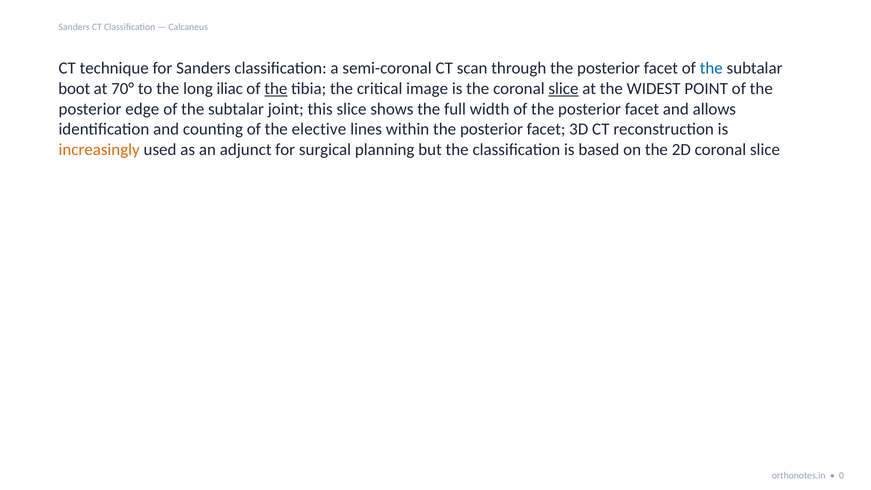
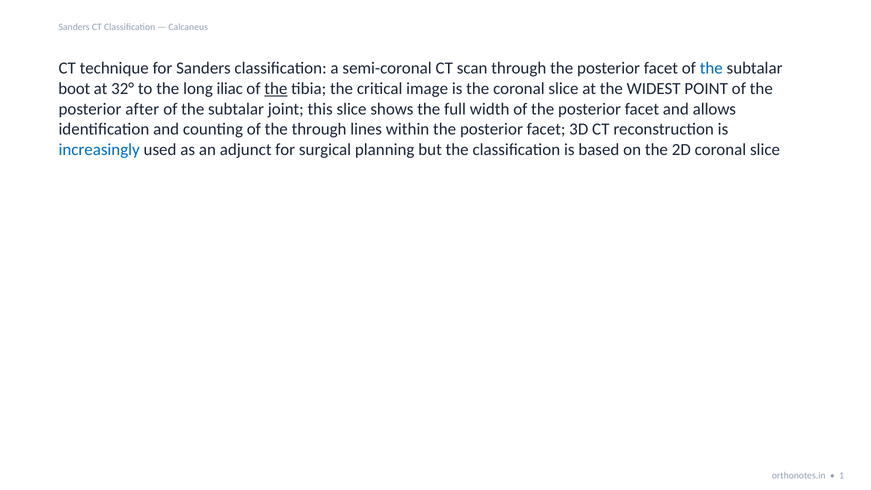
70°: 70° -> 32° (123, 89)
slice underline: present -> none (563, 89)
edge: edge -> after (142, 109)
the elective: elective -> through (319, 129)
increasingly colour: orange -> blue (99, 150)
0: 0 -> 1 (842, 475)
